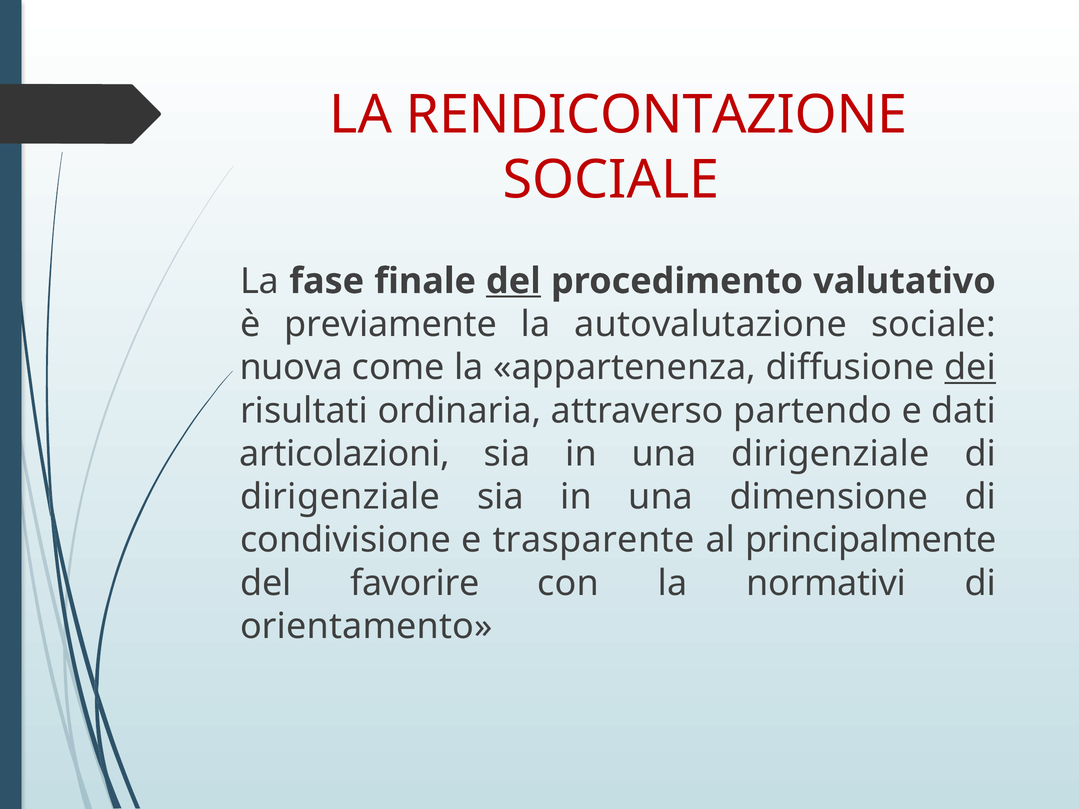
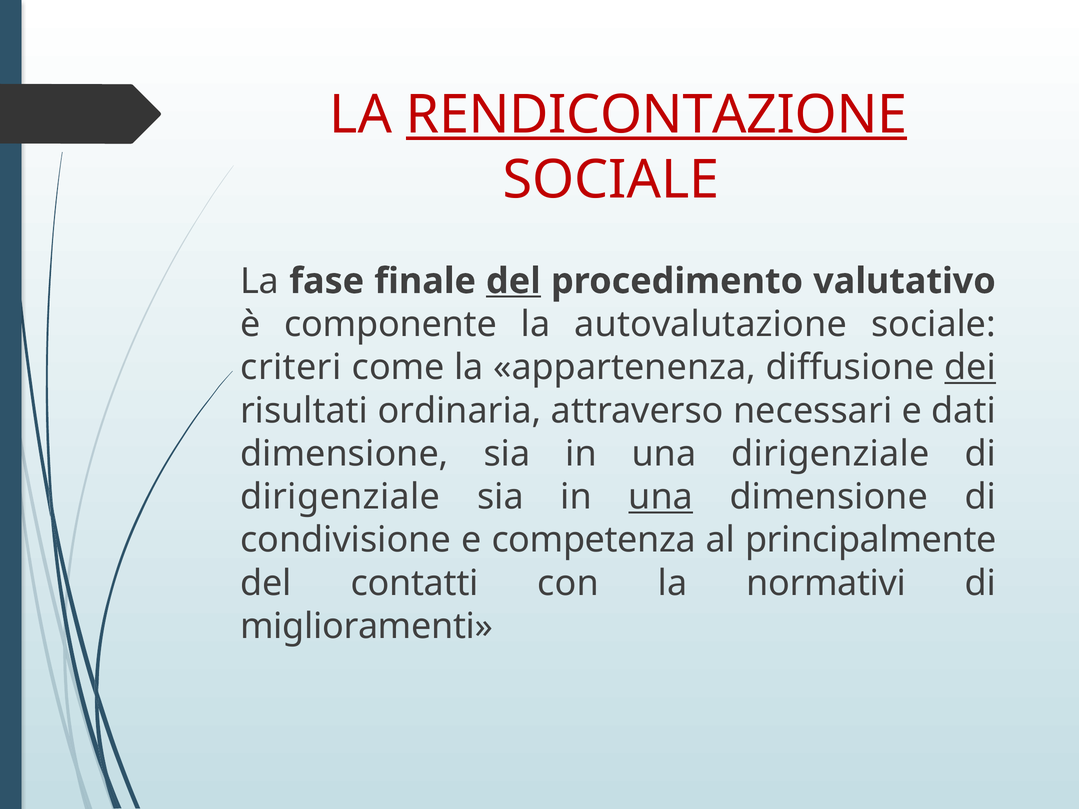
RENDICONTAZIONE underline: none -> present (657, 115)
previamente: previamente -> componente (391, 324)
nuova: nuova -> criteri (291, 368)
partendo: partendo -> necessari (813, 411)
articolazioni: articolazioni -> dimensione (344, 454)
una underline: none -> present (661, 497)
trasparente: trasparente -> competenza (594, 540)
favorire: favorire -> contatti (415, 583)
orientamento: orientamento -> miglioramenti (367, 627)
